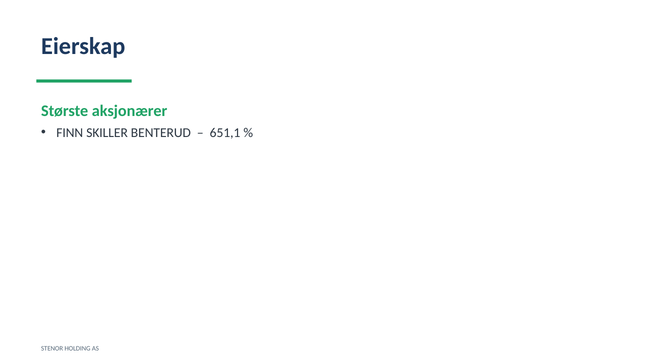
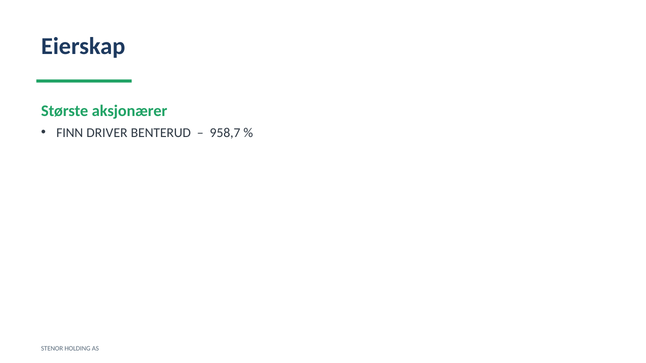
SKILLER: SKILLER -> DRIVER (107, 133)
651,1: 651,1 -> 958,7 (225, 133)
